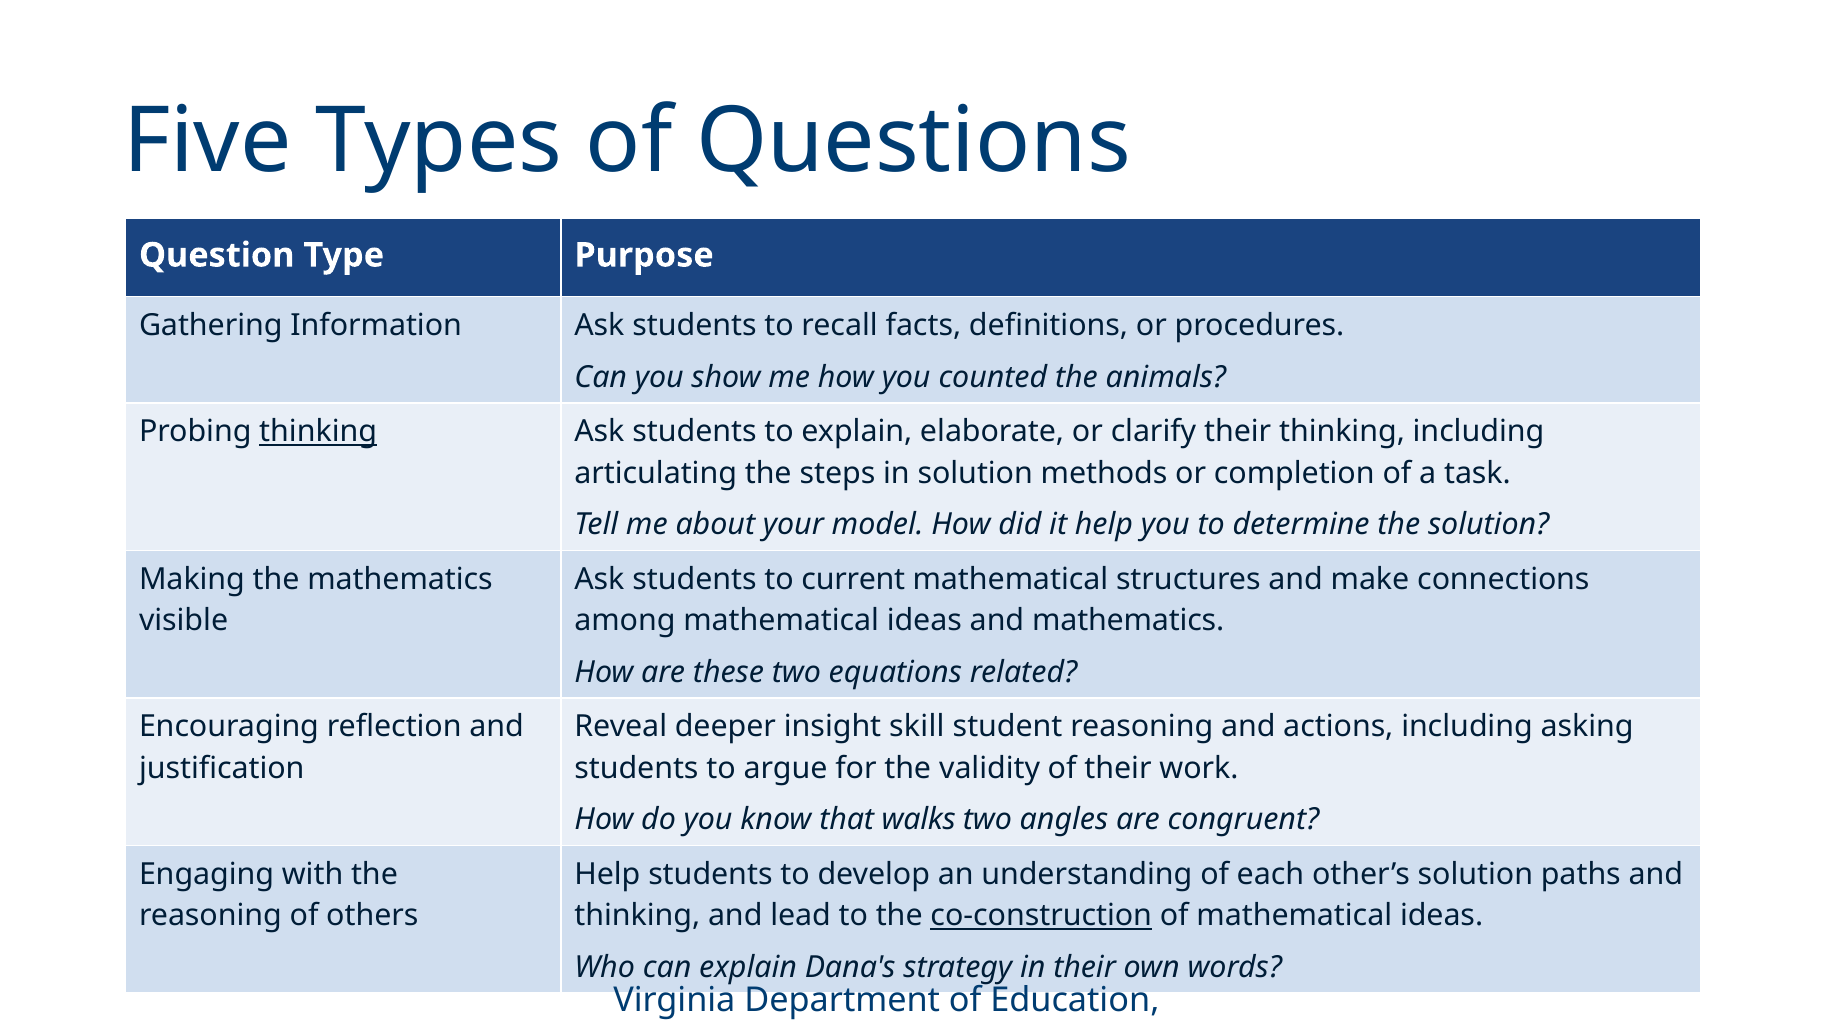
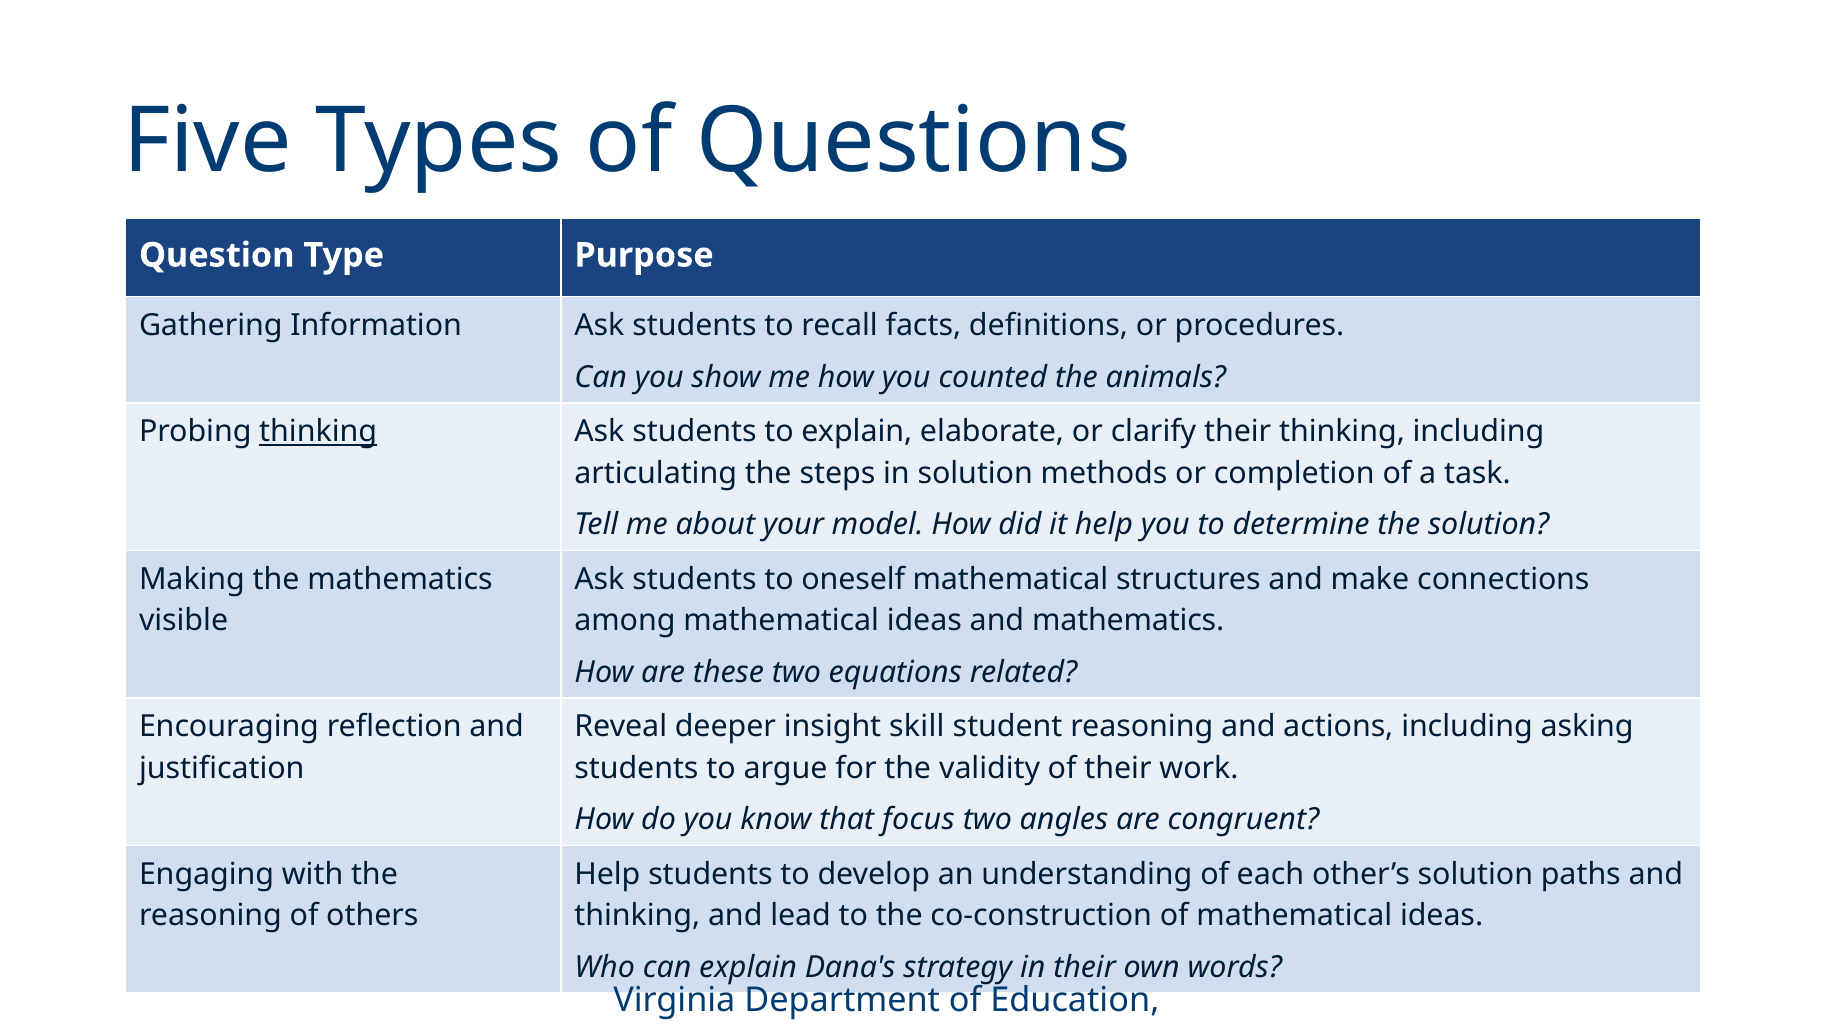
current: current -> oneself (853, 579)
walks: walks -> focus (918, 820)
co-construction underline: present -> none (1041, 916)
